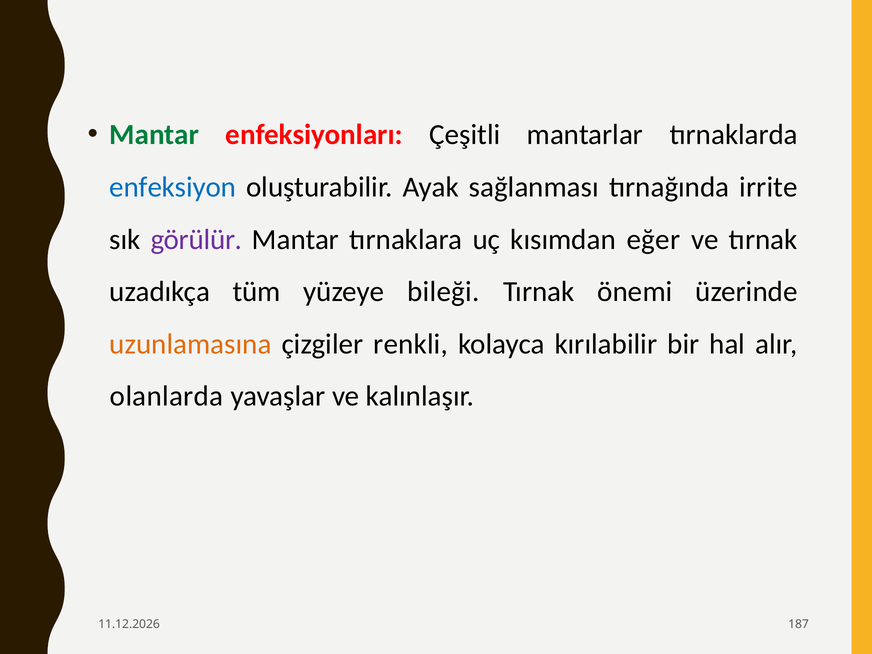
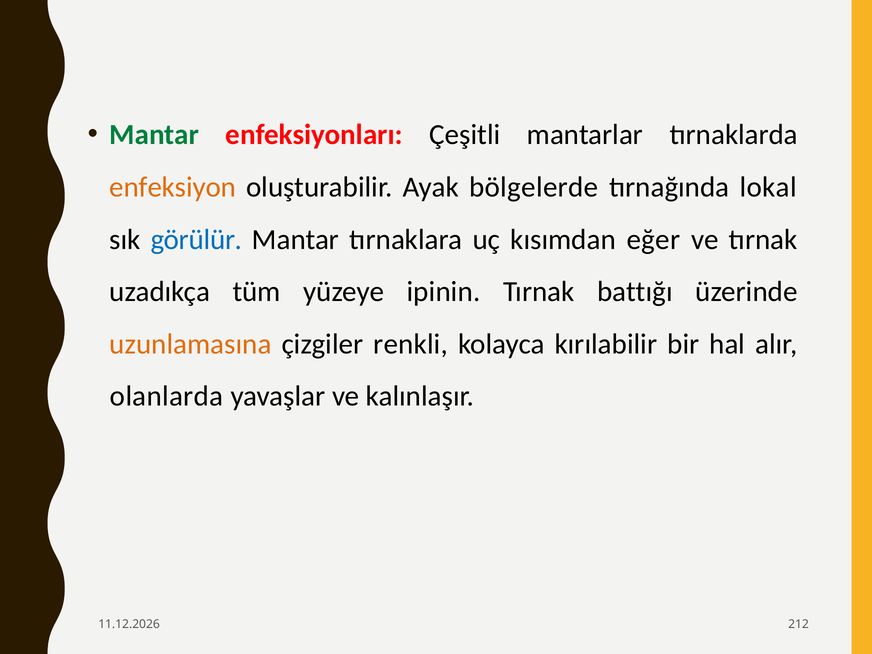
enfeksiyon colour: blue -> orange (173, 187)
sağlanması: sağlanması -> bölgelerde (534, 187)
irrite: irrite -> lokal (768, 187)
görülür colour: purple -> blue (196, 239)
bileği: bileği -> ipinin (443, 292)
önemi: önemi -> battığı (635, 292)
187: 187 -> 212 (798, 624)
